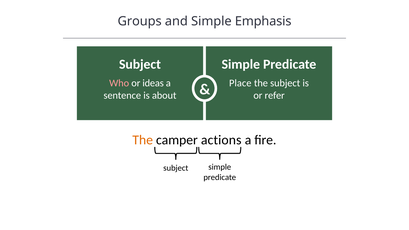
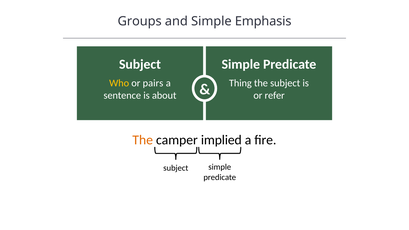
Who colour: pink -> yellow (119, 83)
ideas: ideas -> pairs (153, 83)
Place: Place -> Thing (240, 83)
actions: actions -> implied (221, 140)
